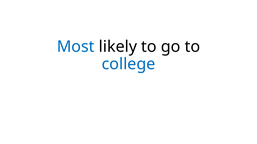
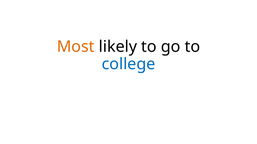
Most colour: blue -> orange (76, 47)
